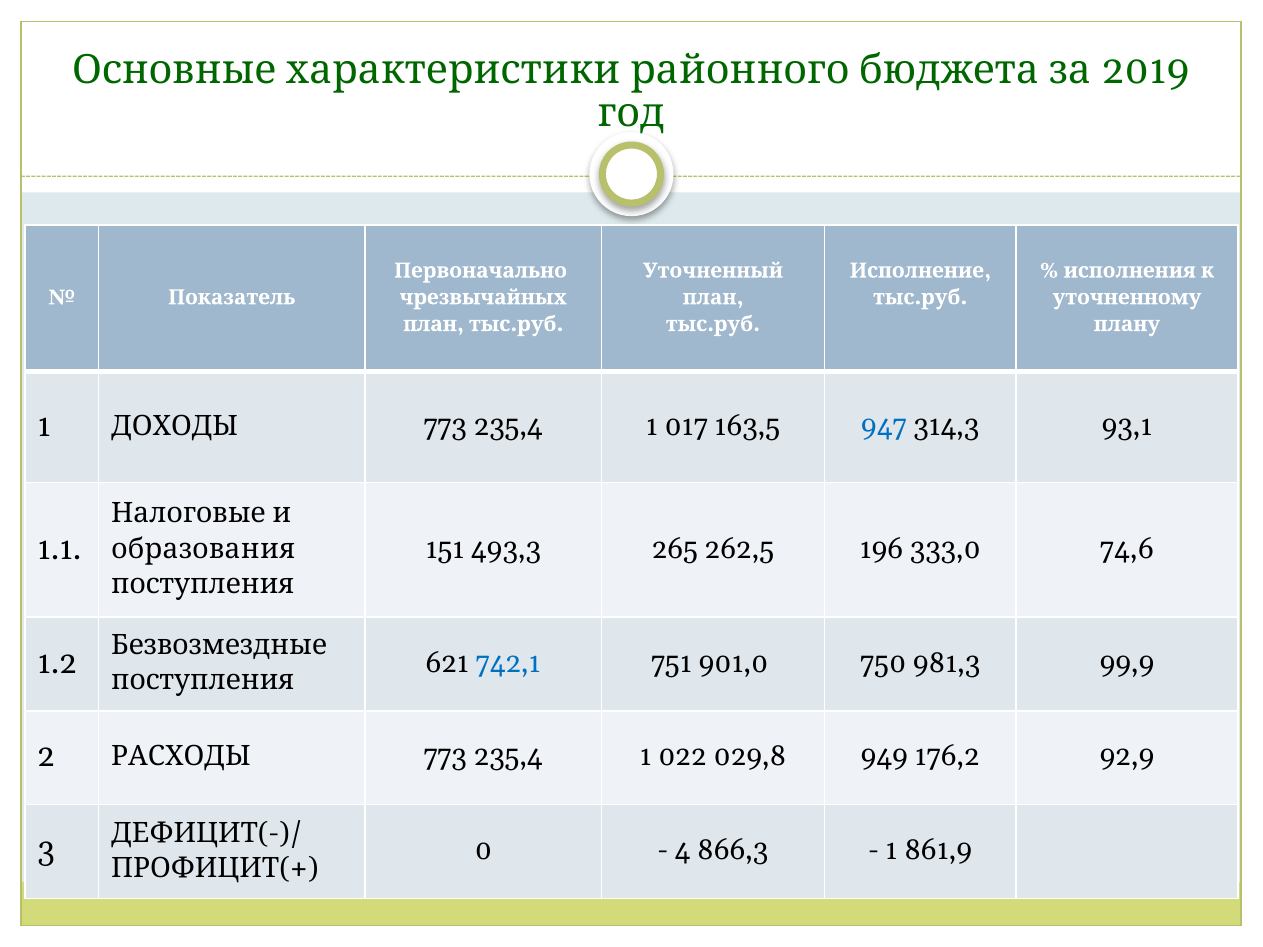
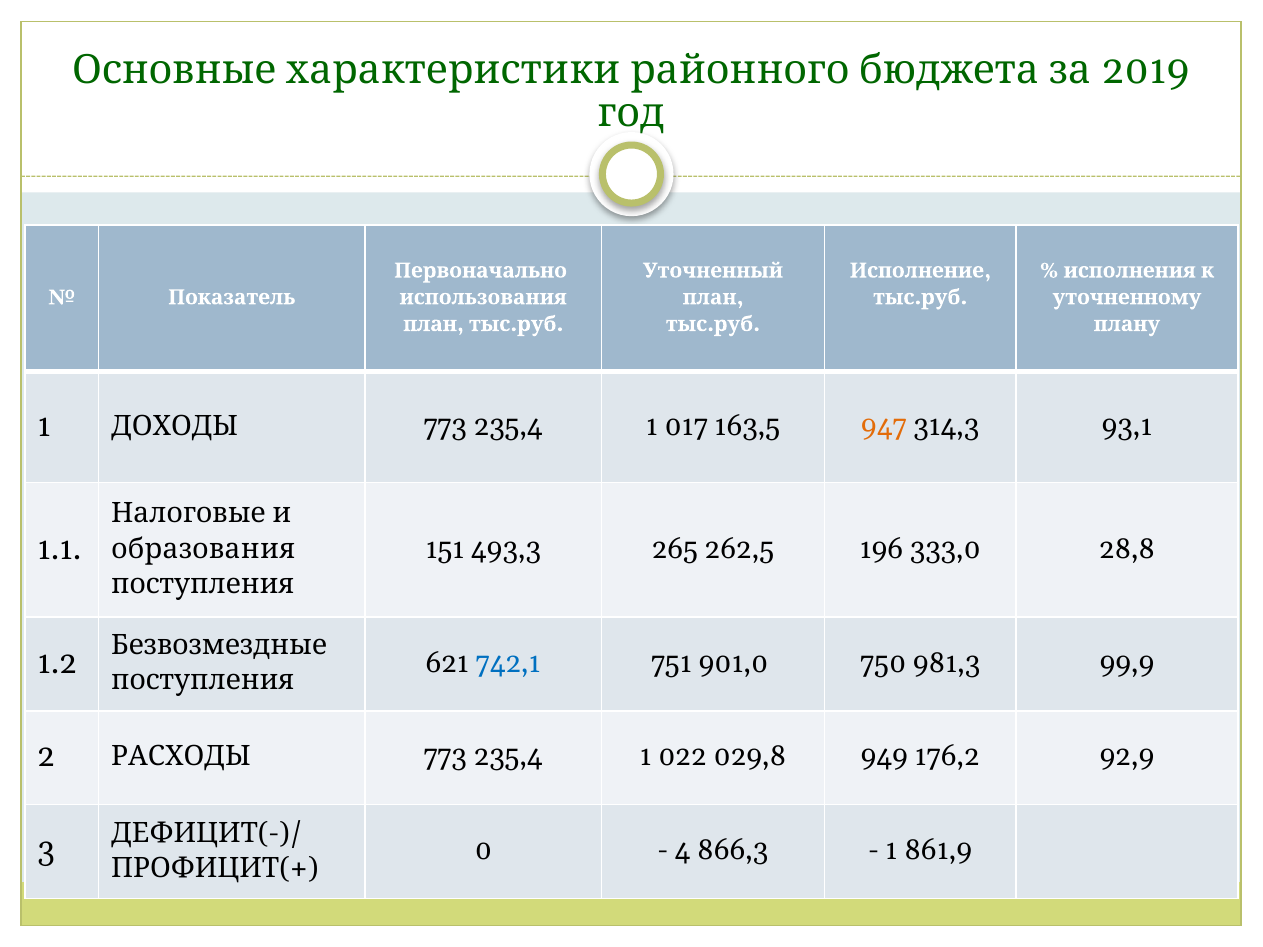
чрезвычайных: чрезвычайных -> использования (483, 297)
947 colour: blue -> orange (884, 426)
74,6: 74,6 -> 28,8 (1127, 549)
